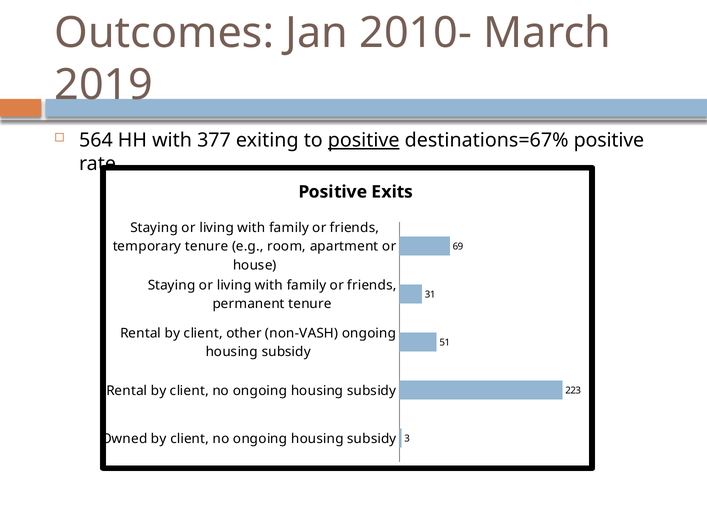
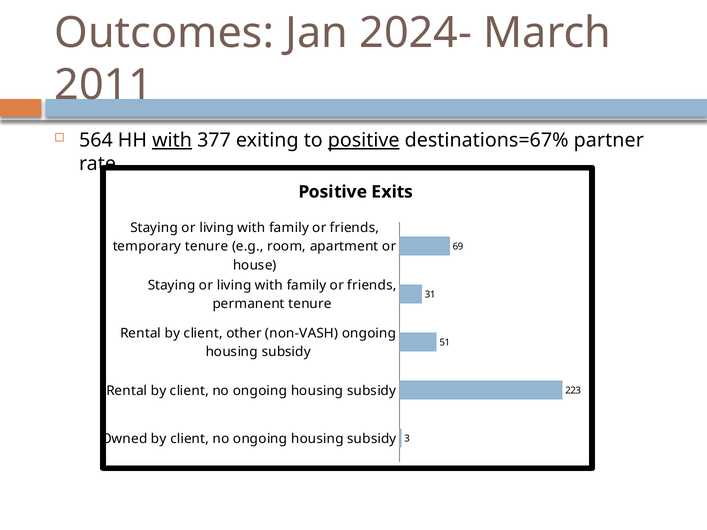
2010-: 2010- -> 2024- (416, 33)
2019: 2019 -> 2011 (104, 85)
with underline: none -> present (172, 140)
destinations=67% positive: positive -> partner (609, 140)
